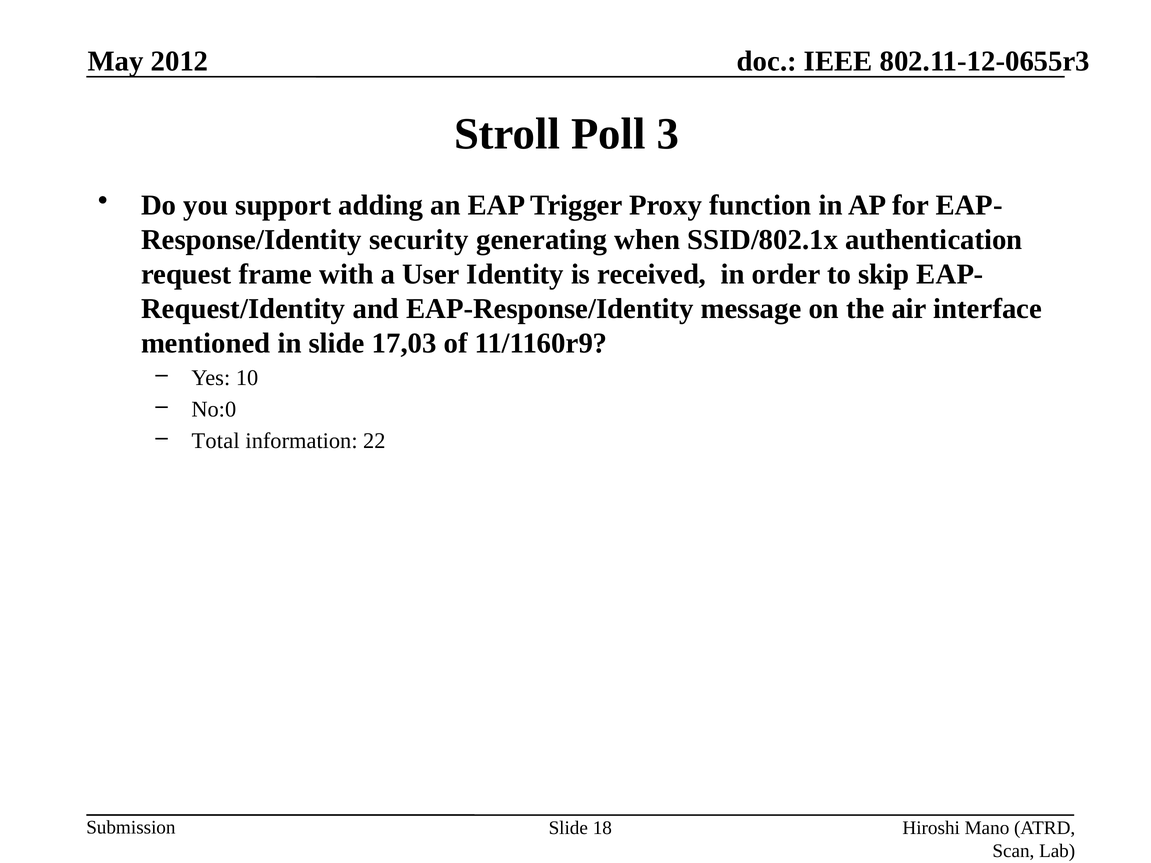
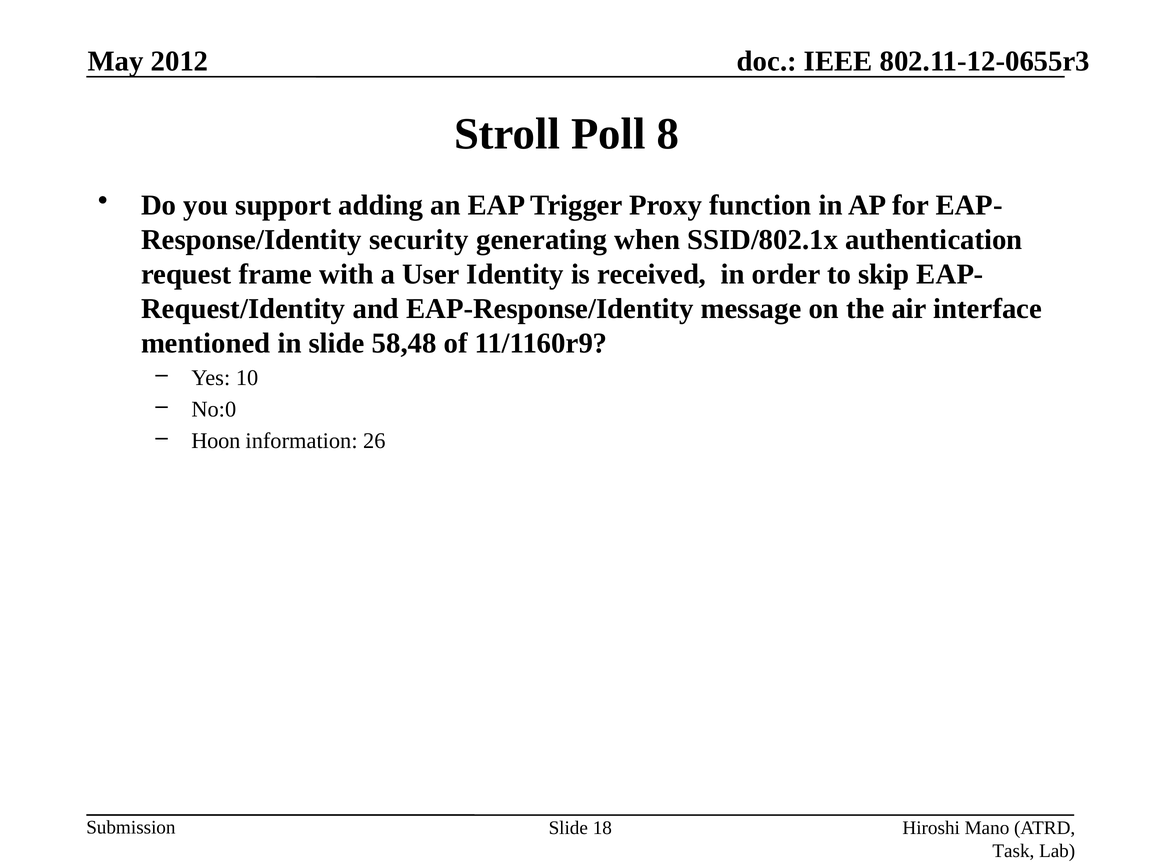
3: 3 -> 8 (668, 134)
17,03: 17,03 -> 58,48 (404, 343)
Total: Total -> Hoon (216, 441)
22: 22 -> 26 (374, 441)
Scan: Scan -> Task (1013, 851)
